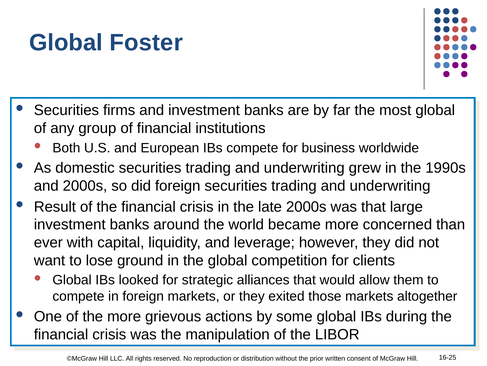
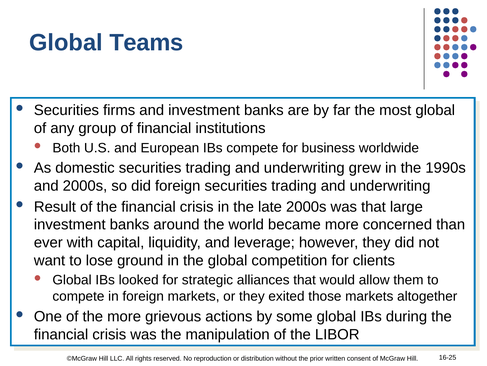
Foster: Foster -> Teams (146, 43)
